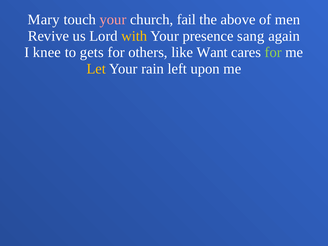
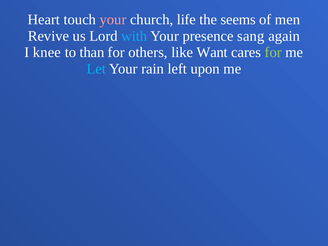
Mary: Mary -> Heart (44, 20)
fail: fail -> life (186, 20)
above: above -> seems (238, 20)
with colour: yellow -> light blue (134, 36)
gets: gets -> than (92, 52)
Let colour: yellow -> light blue (96, 69)
